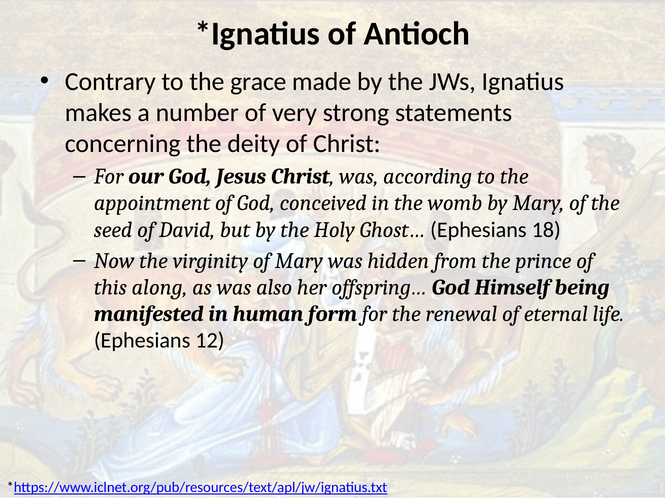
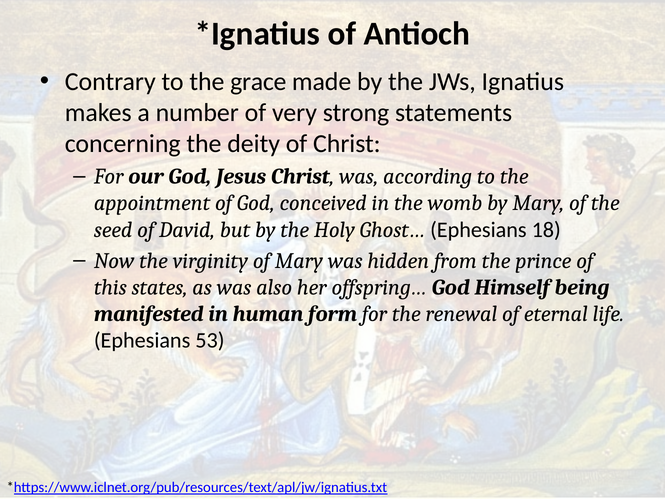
along: along -> states (160, 287)
12: 12 -> 53 (210, 340)
